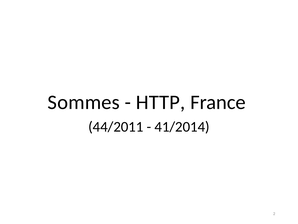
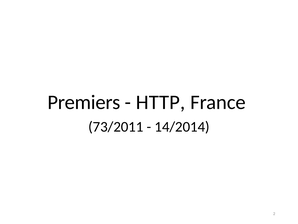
Sommes: Sommes -> Premiers (84, 102)
44/2011: 44/2011 -> 73/2011 (116, 127)
41/2014: 41/2014 -> 14/2014 (182, 127)
